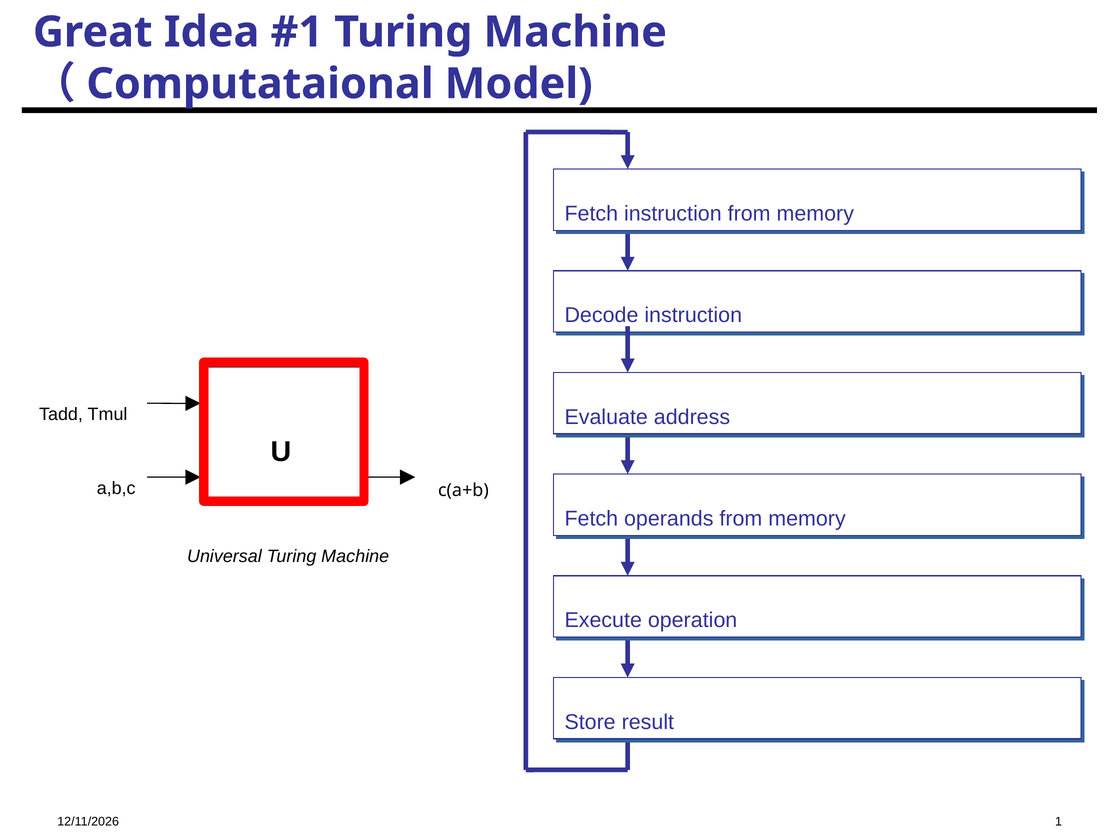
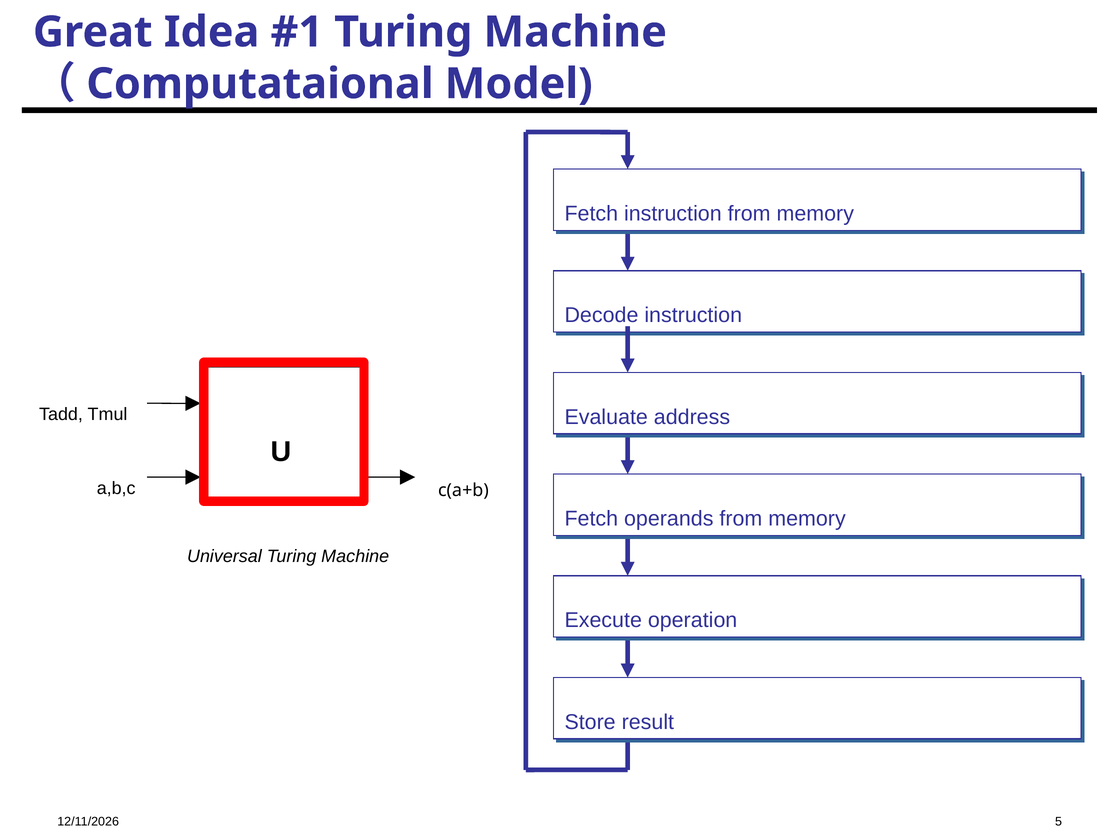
1: 1 -> 5 (1058, 822)
